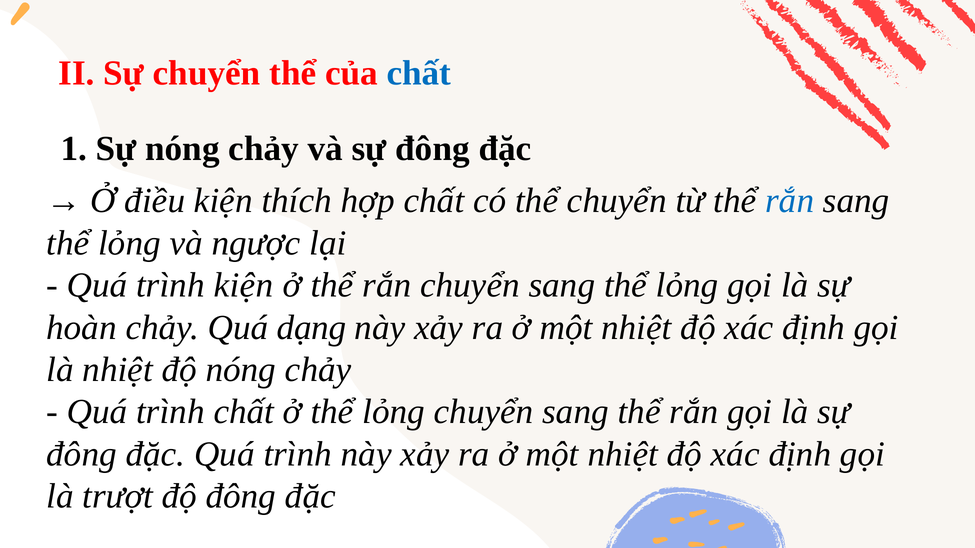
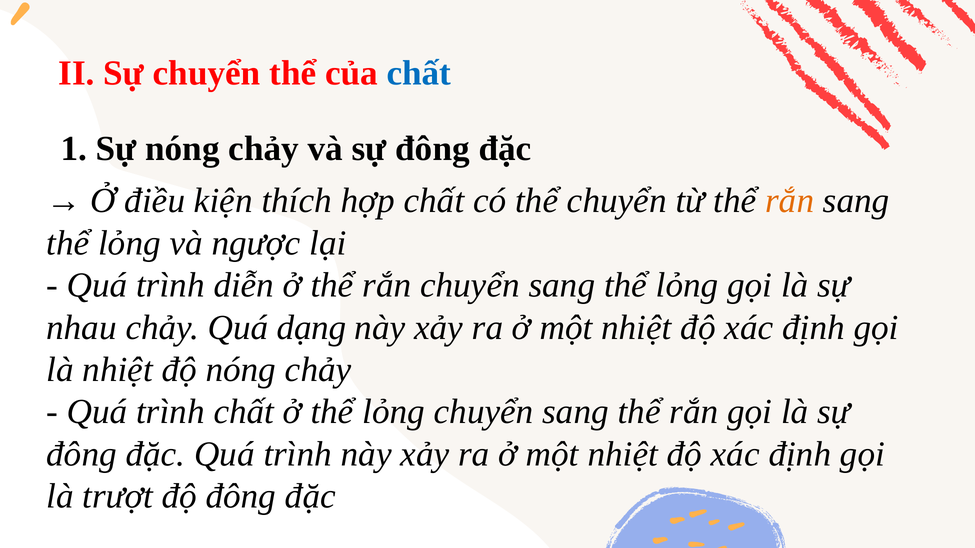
rắn colour: blue -> orange (790, 201)
trình kiện: kiện -> diễn (244, 285)
hoàn: hoàn -> nhau (81, 328)
